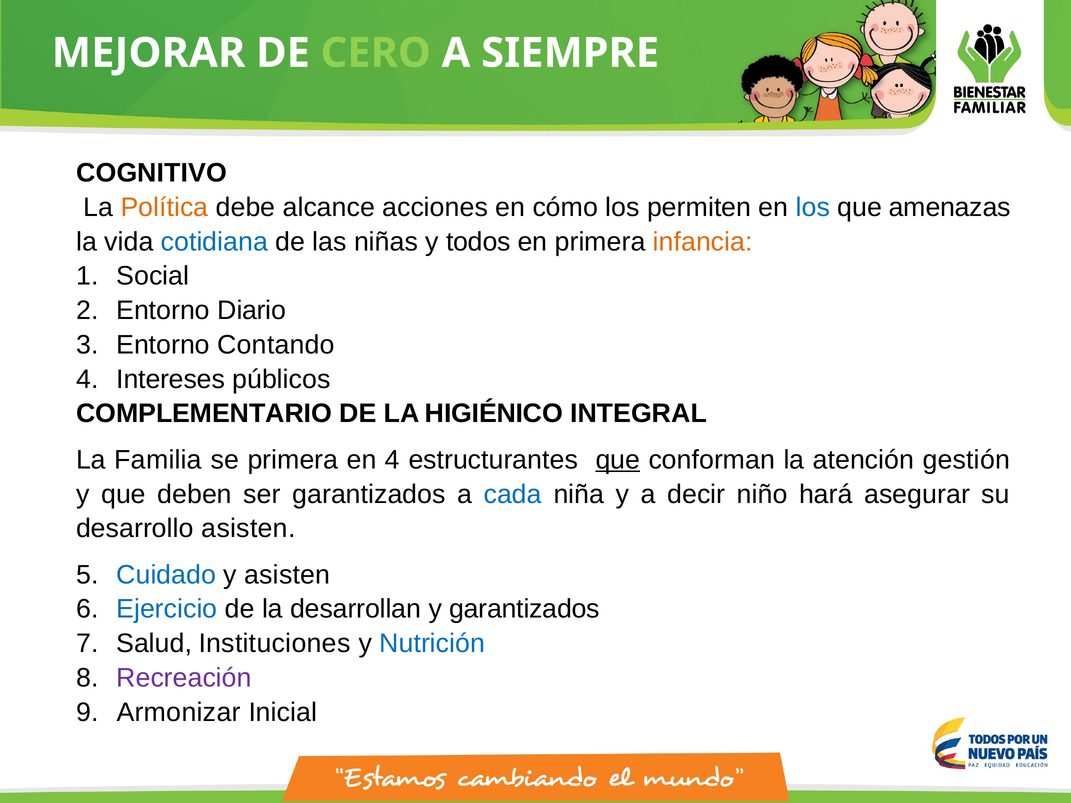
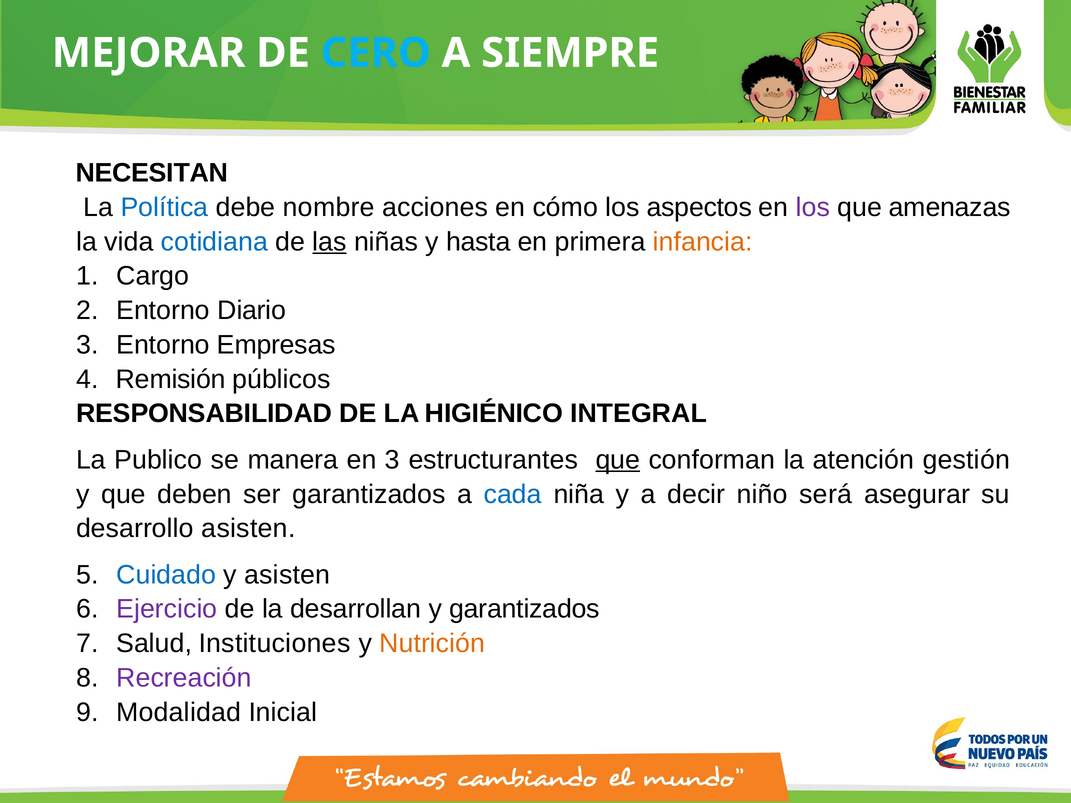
CERO colour: light green -> light blue (376, 53)
COGNITIVO: COGNITIVO -> NECESITAN (152, 173)
Política colour: orange -> blue (164, 208)
alcance: alcance -> nombre (329, 208)
permiten: permiten -> aspectos (699, 208)
los colour: blue -> purple (813, 208)
las underline: none -> present (330, 242)
todos: todos -> hasta (478, 242)
Social: Social -> Cargo (153, 276)
Contando: Contando -> Empresas (276, 345)
Intereses: Intereses -> Remisión (171, 379)
COMPLEMENTARIO: COMPLEMENTARIO -> RESPONSABILIDAD (204, 414)
Familia: Familia -> Publico (158, 460)
se primera: primera -> manera (293, 460)
en 4: 4 -> 3 (392, 460)
hará: hará -> será (826, 494)
Ejercicio colour: blue -> purple (167, 609)
Nutrición colour: blue -> orange (432, 644)
Armonizar: Armonizar -> Modalidad (179, 712)
